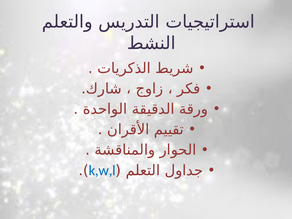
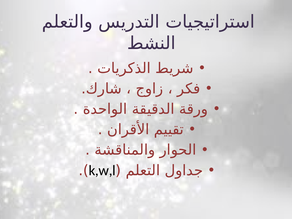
k,w,l colour: blue -> black (102, 170)
